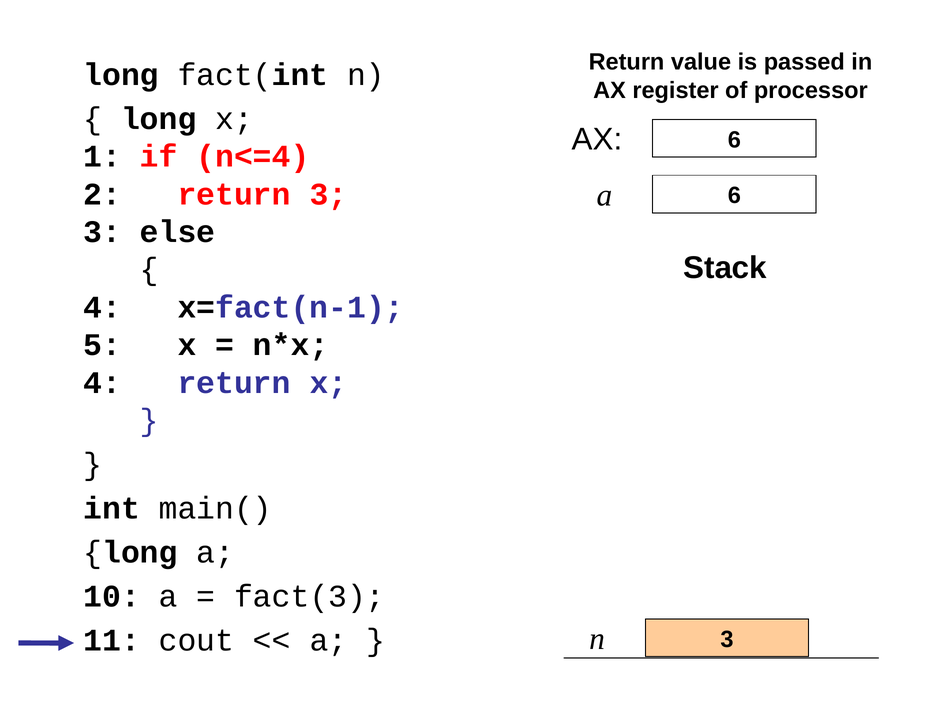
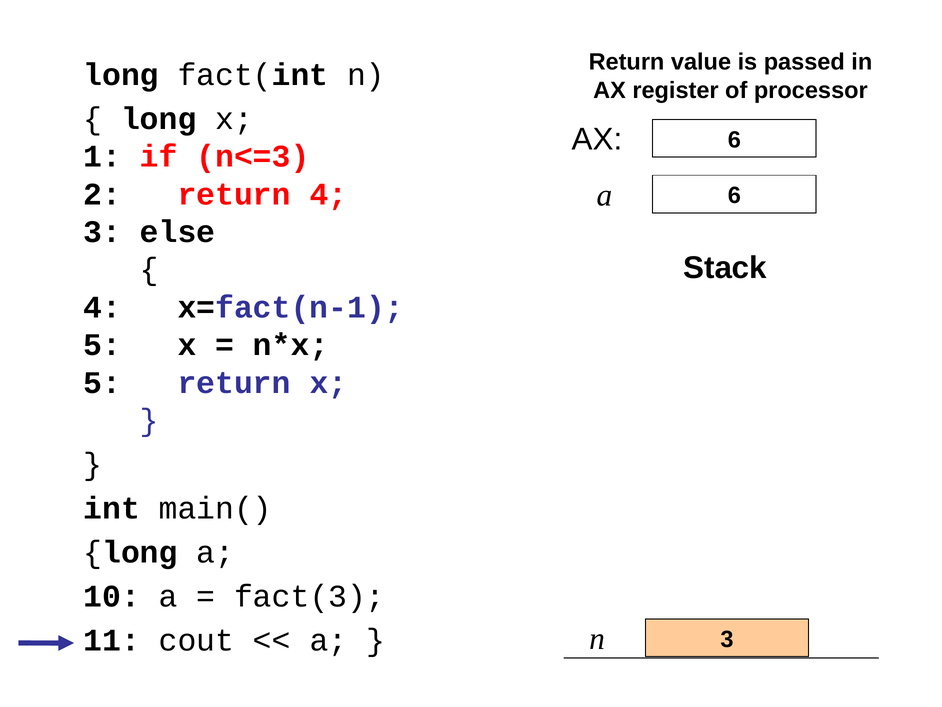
n<=4: n<=4 -> n<=3 (253, 156)
return 3: 3 -> 4 (328, 194)
4: 4 -> 5 (102, 382)
